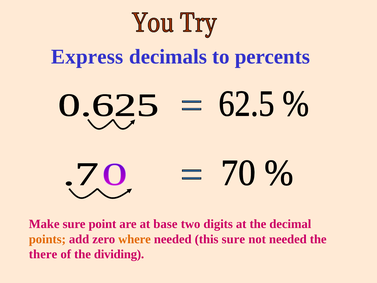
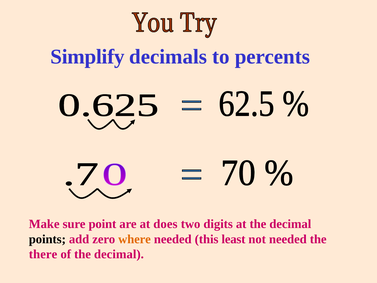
Express: Express -> Simplify (87, 57)
base: base -> does (165, 224)
points colour: orange -> black (47, 239)
this sure: sure -> least (233, 239)
of the dividing: dividing -> decimal (119, 254)
